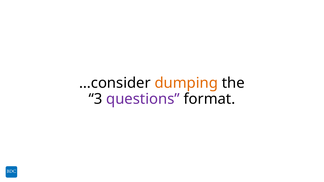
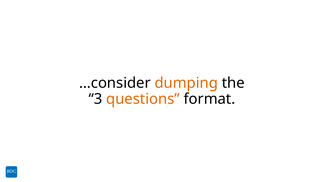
questions colour: purple -> orange (143, 99)
